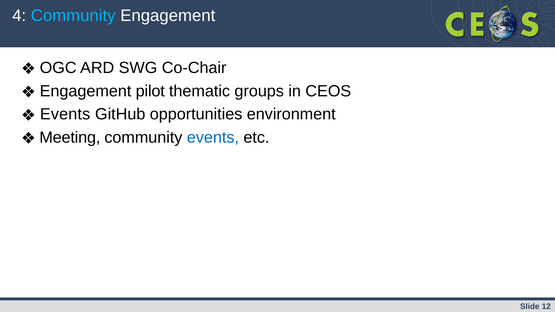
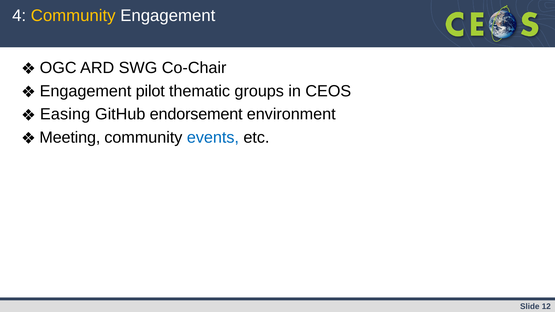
Community colour: light blue -> yellow (73, 16)
Events: Events -> Easing (65, 114)
opportunities: opportunities -> endorsement (196, 114)
